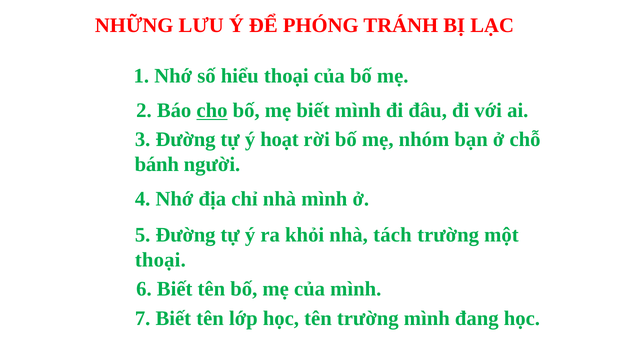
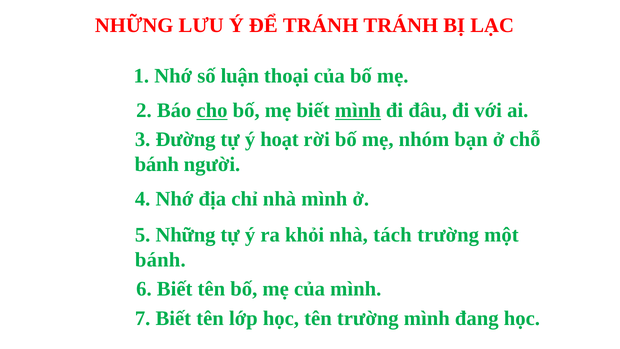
ĐỂ PHÓNG: PHÓNG -> TRÁNH (321, 25)
hiểu: hiểu -> luận (240, 76)
mình underline: none -> present (358, 110)
5 Đường: Đường -> Những (186, 235)
thoại: thoại -> bánh (160, 259)
